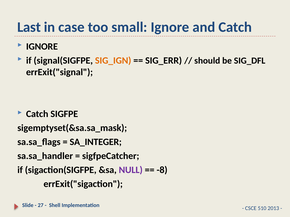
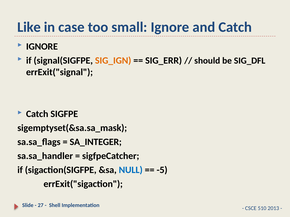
Last: Last -> Like (29, 27)
NULL colour: purple -> blue (131, 170)
-8: -8 -> -5 (162, 170)
